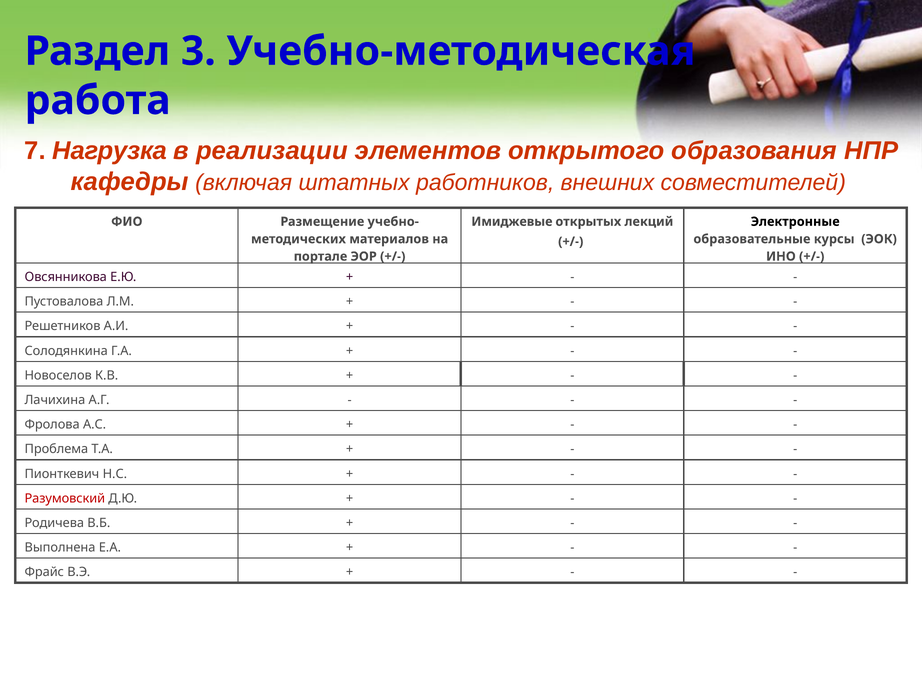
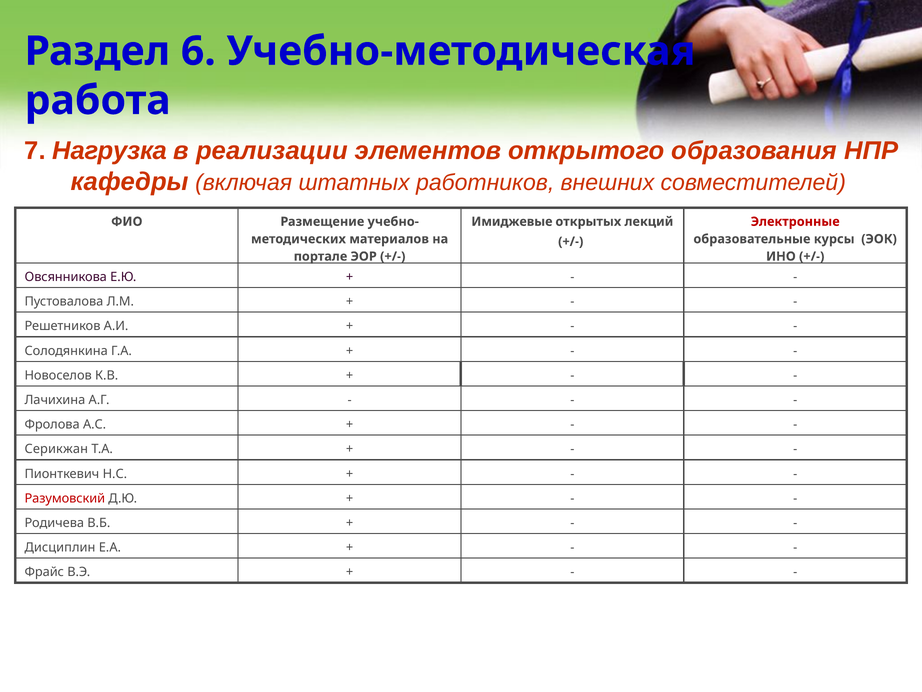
3: 3 -> 6 (198, 51)
Электронные colour: black -> red (795, 221)
Проблема: Проблема -> Серикжан (56, 449)
Выполнена: Выполнена -> Дисциплин (60, 547)
